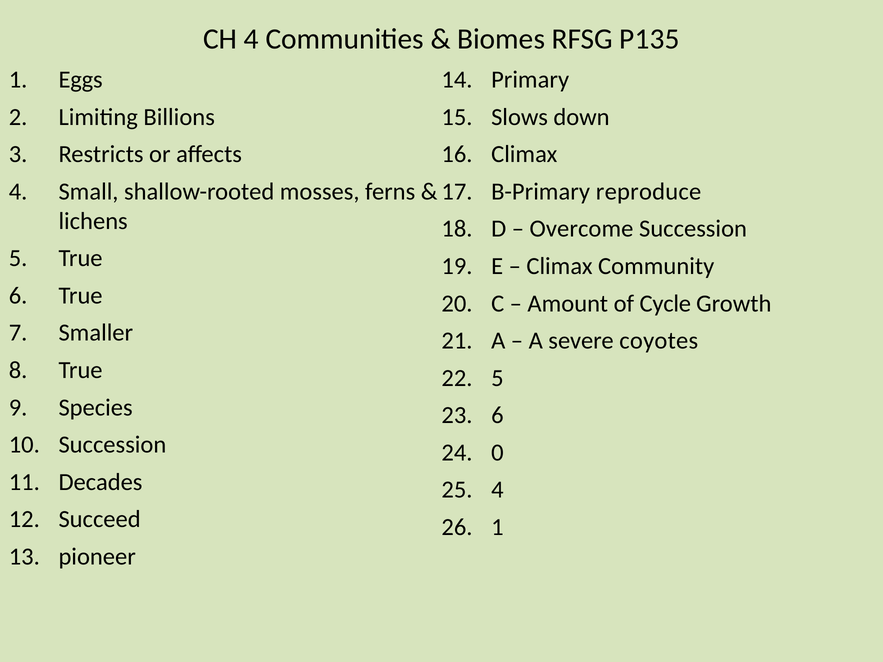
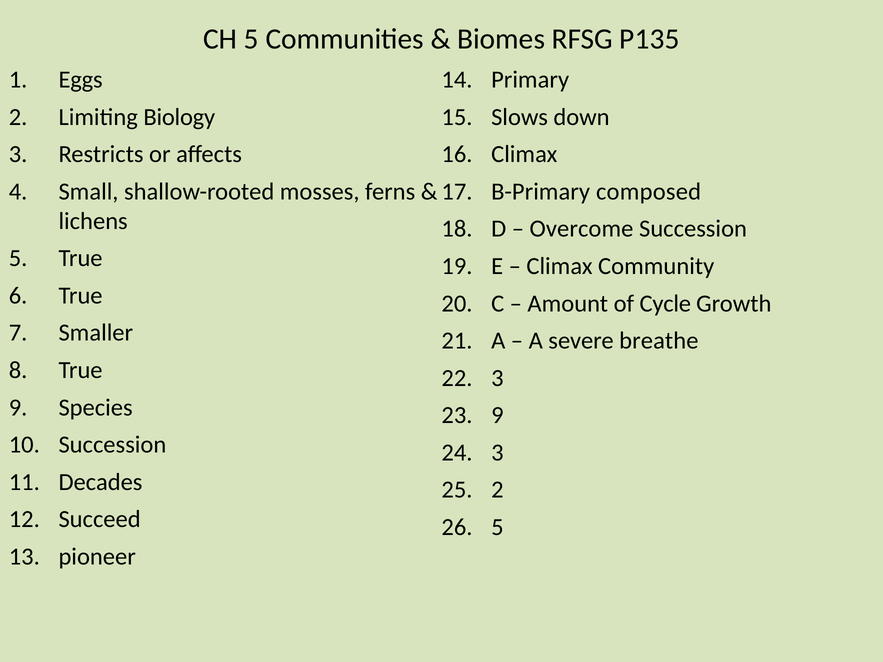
CH 4: 4 -> 5 (251, 39)
Billions: Billions -> Biology (179, 117)
reproduce: reproduce -> composed (649, 192)
coyotes: coyotes -> breathe (659, 341)
5: 5 -> 3 (497, 378)
6: 6 -> 9 (497, 415)
0: 0 -> 3 (497, 453)
4: 4 -> 2 (497, 490)
1: 1 -> 5 (497, 527)
